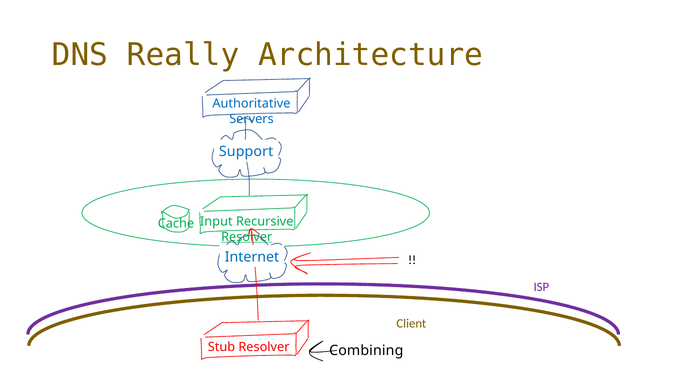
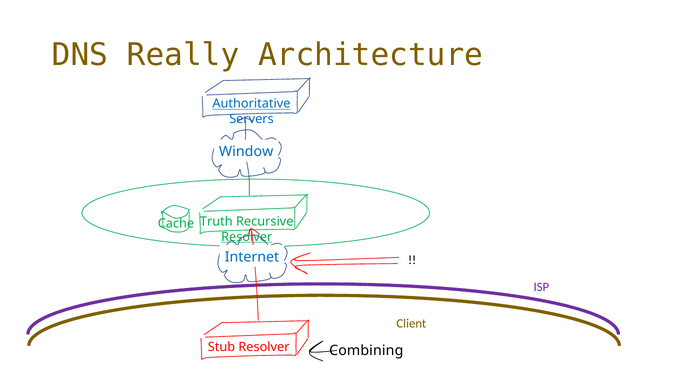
Authoritative underline: none -> present (251, 104)
Support: Support -> Window (246, 151)
Input: Input -> Truth (216, 221)
